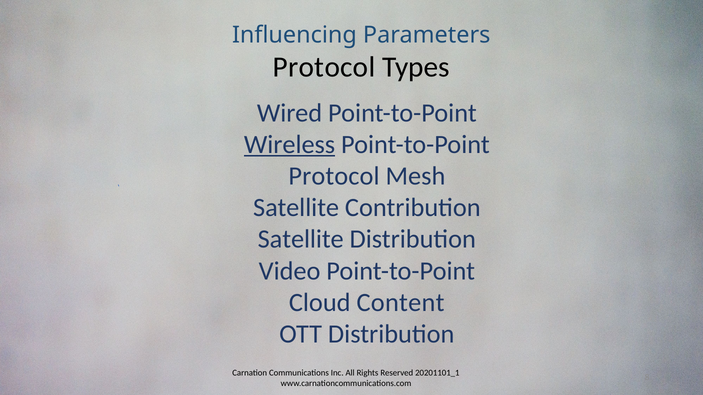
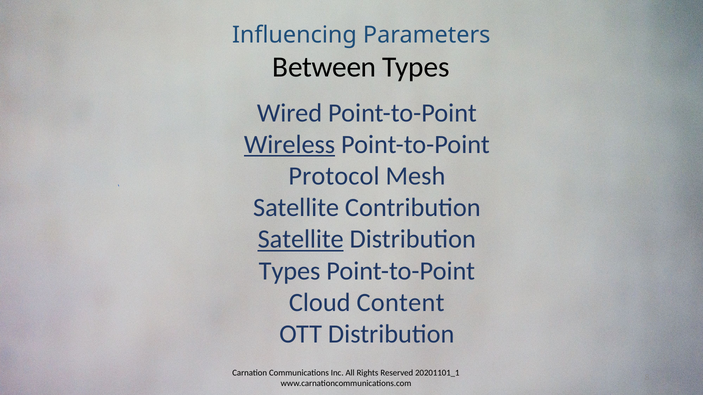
Protocol: Protocol -> Between (324, 67)
Satellite underline: none -> present (301, 240)
Video: Video -> Types (290, 271)
